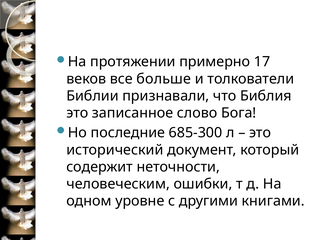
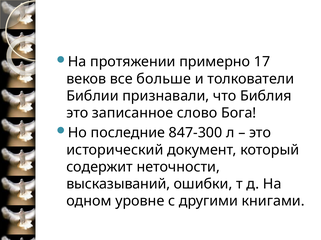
685-300: 685-300 -> 847-300 (196, 133)
человеческим: человеческим -> высказываний (118, 185)
